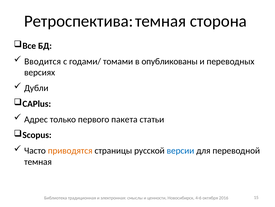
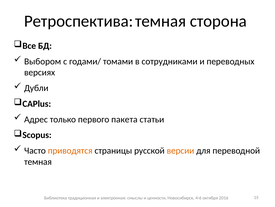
Вводится: Вводится -> Выбором (43, 61)
опубликованы: опубликованы -> сотрудниками (170, 61)
версии colour: blue -> orange (180, 150)
